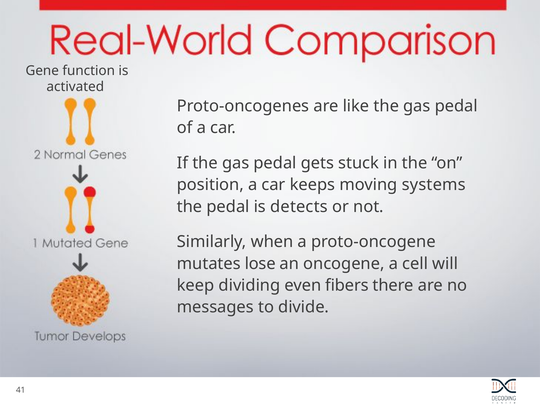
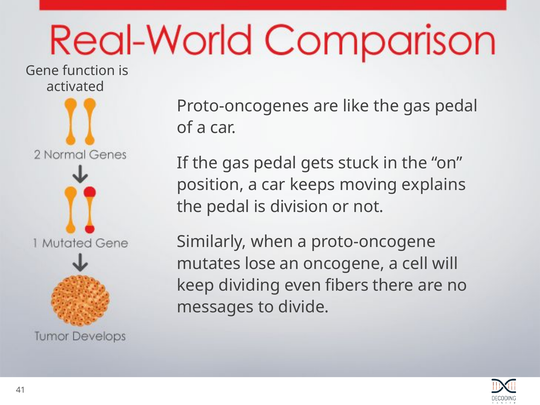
systems: systems -> explains (434, 185)
detects: detects -> division (299, 207)
